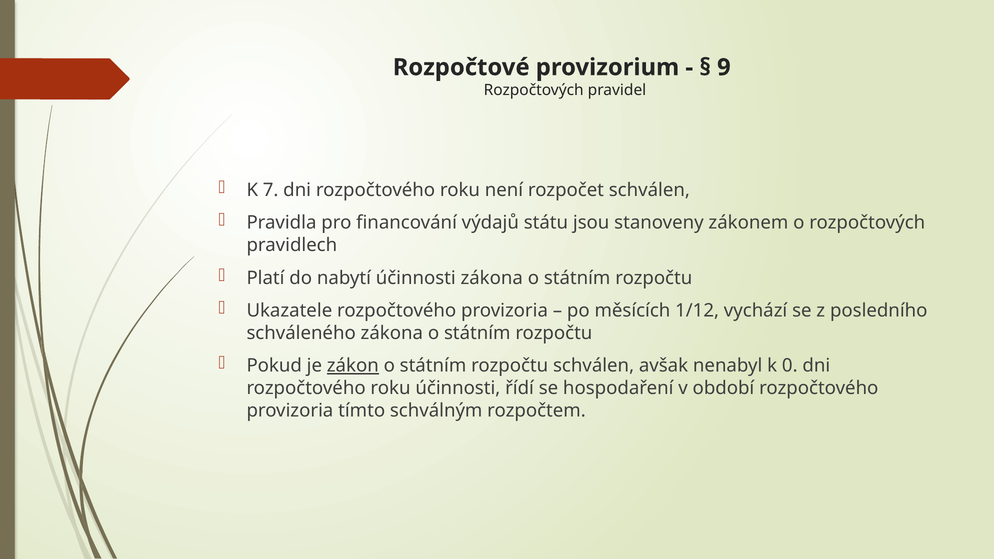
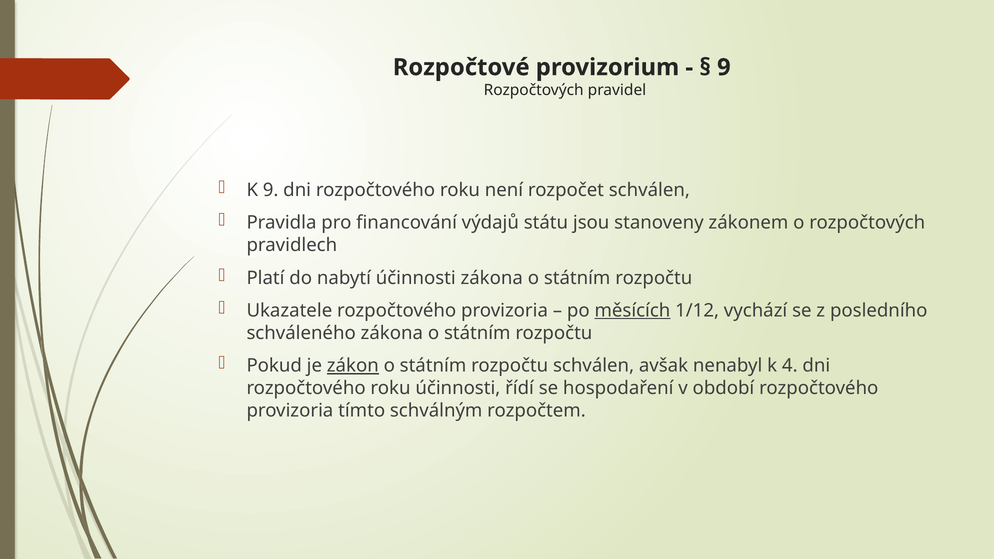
K 7: 7 -> 9 (271, 190)
měsících underline: none -> present (632, 311)
0: 0 -> 4 (790, 366)
